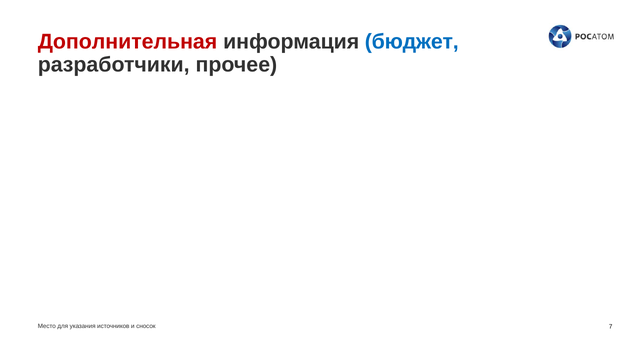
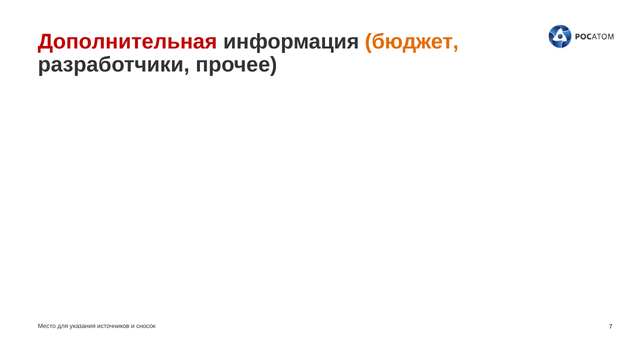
бюджет colour: blue -> orange (412, 42)
